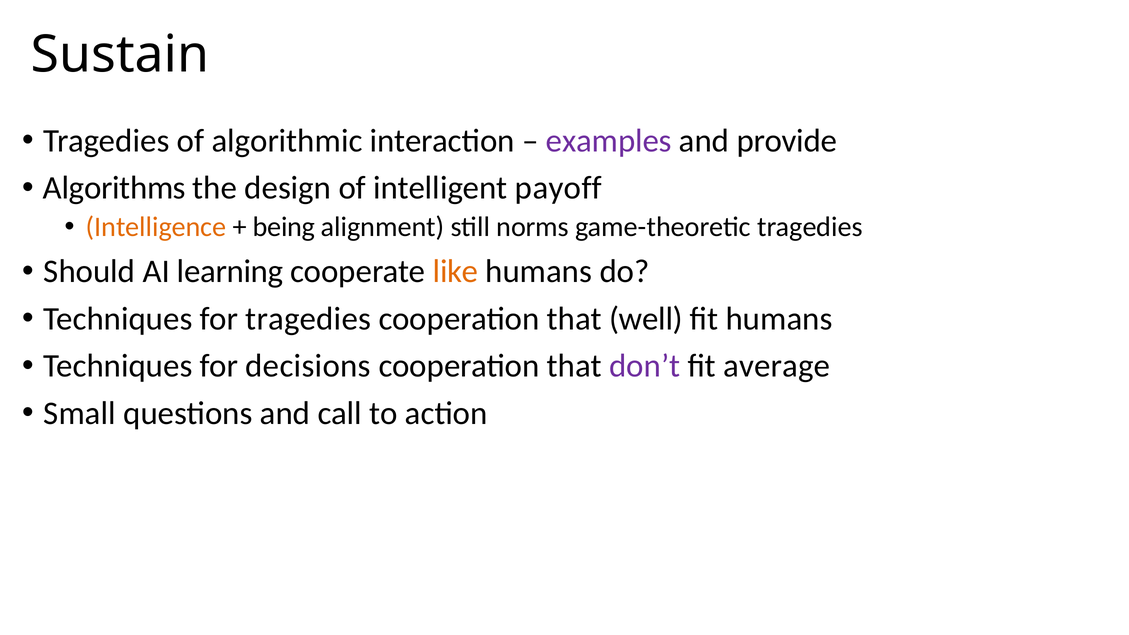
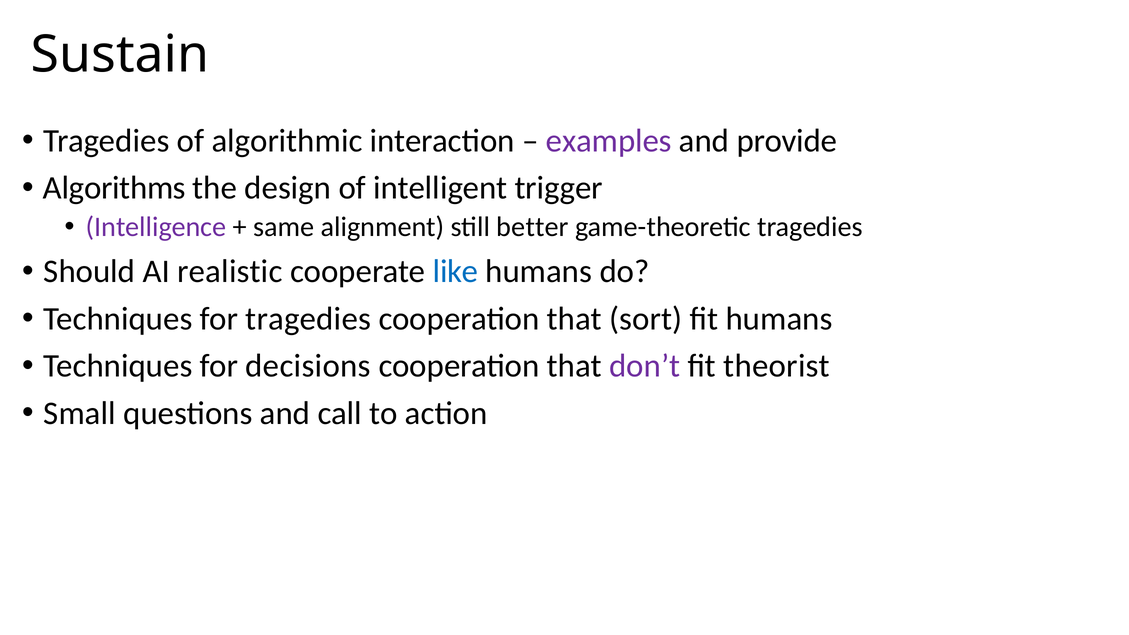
payoff: payoff -> trigger (559, 188)
Intelligence colour: orange -> purple (156, 227)
being: being -> same (284, 227)
norms: norms -> better (533, 227)
learning: learning -> realistic (230, 272)
like colour: orange -> blue (456, 272)
well: well -> sort (646, 319)
average: average -> theorist (777, 366)
